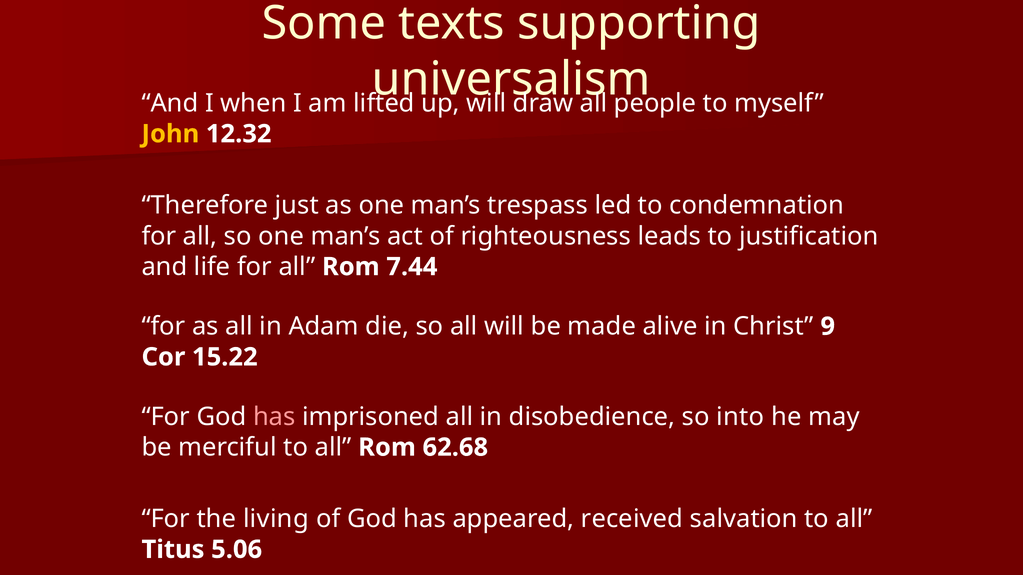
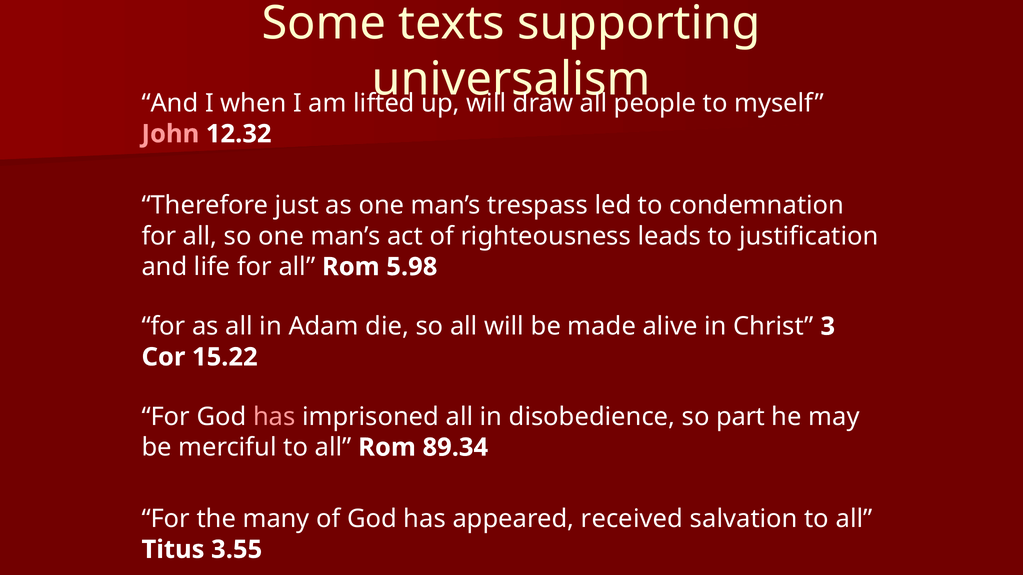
John colour: yellow -> pink (170, 134)
7.44: 7.44 -> 5.98 (412, 267)
9: 9 -> 3 (828, 327)
into: into -> part (741, 417)
62.68: 62.68 -> 89.34 (455, 448)
living: living -> many (276, 519)
5.06: 5.06 -> 3.55 (237, 550)
